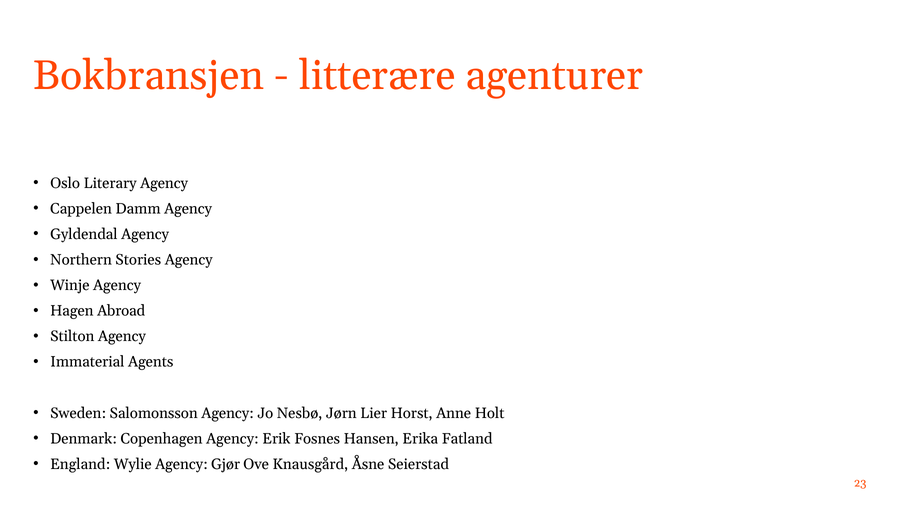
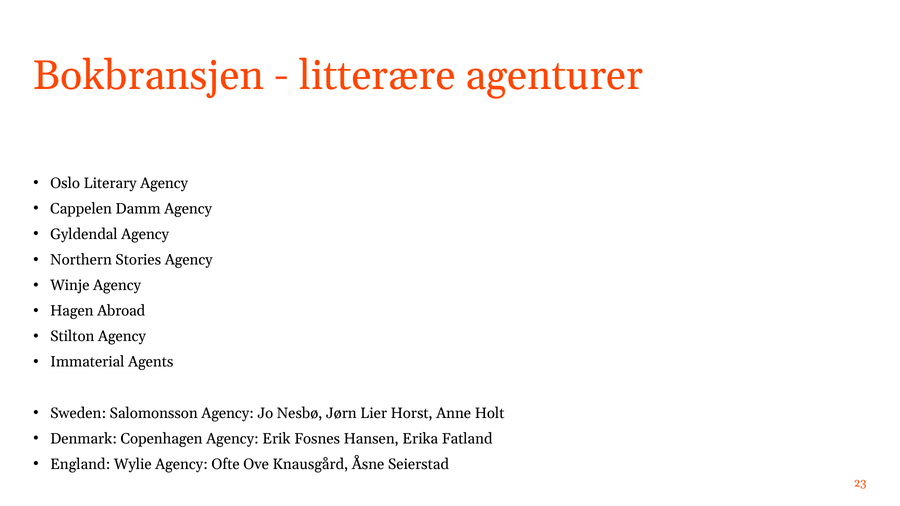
Gjør: Gjør -> Ofte (225, 464)
